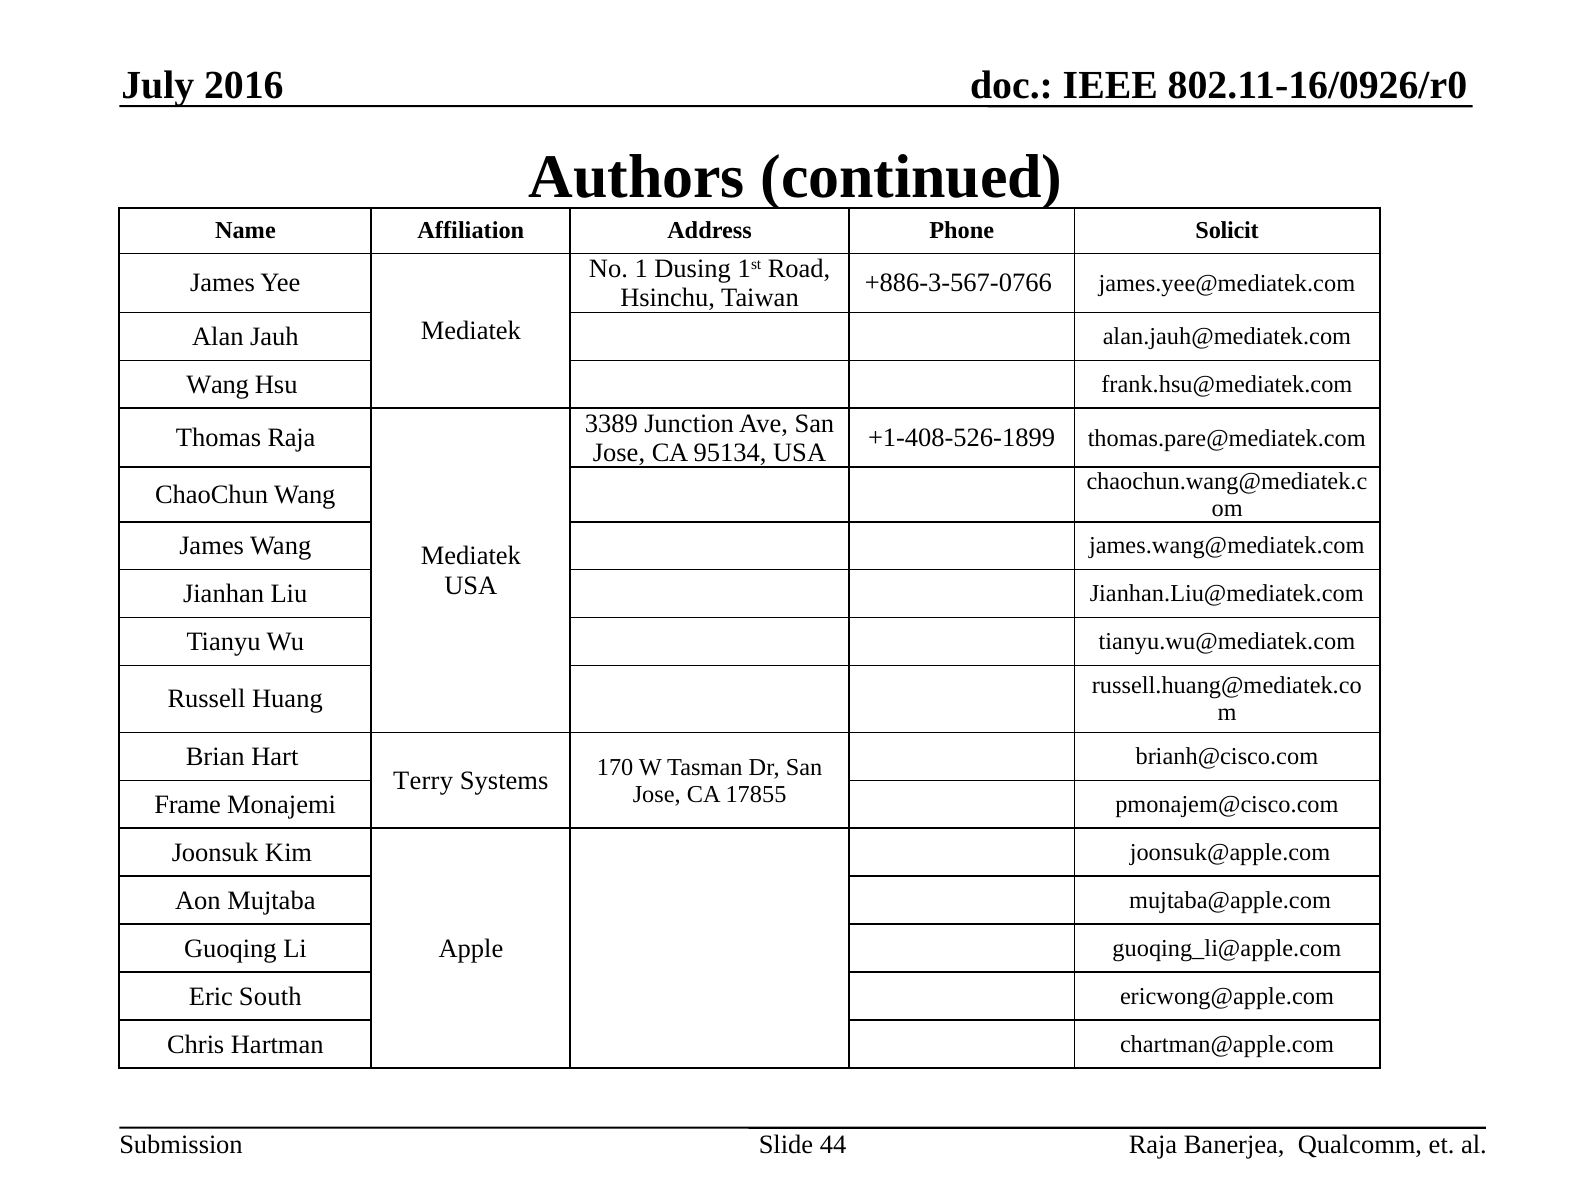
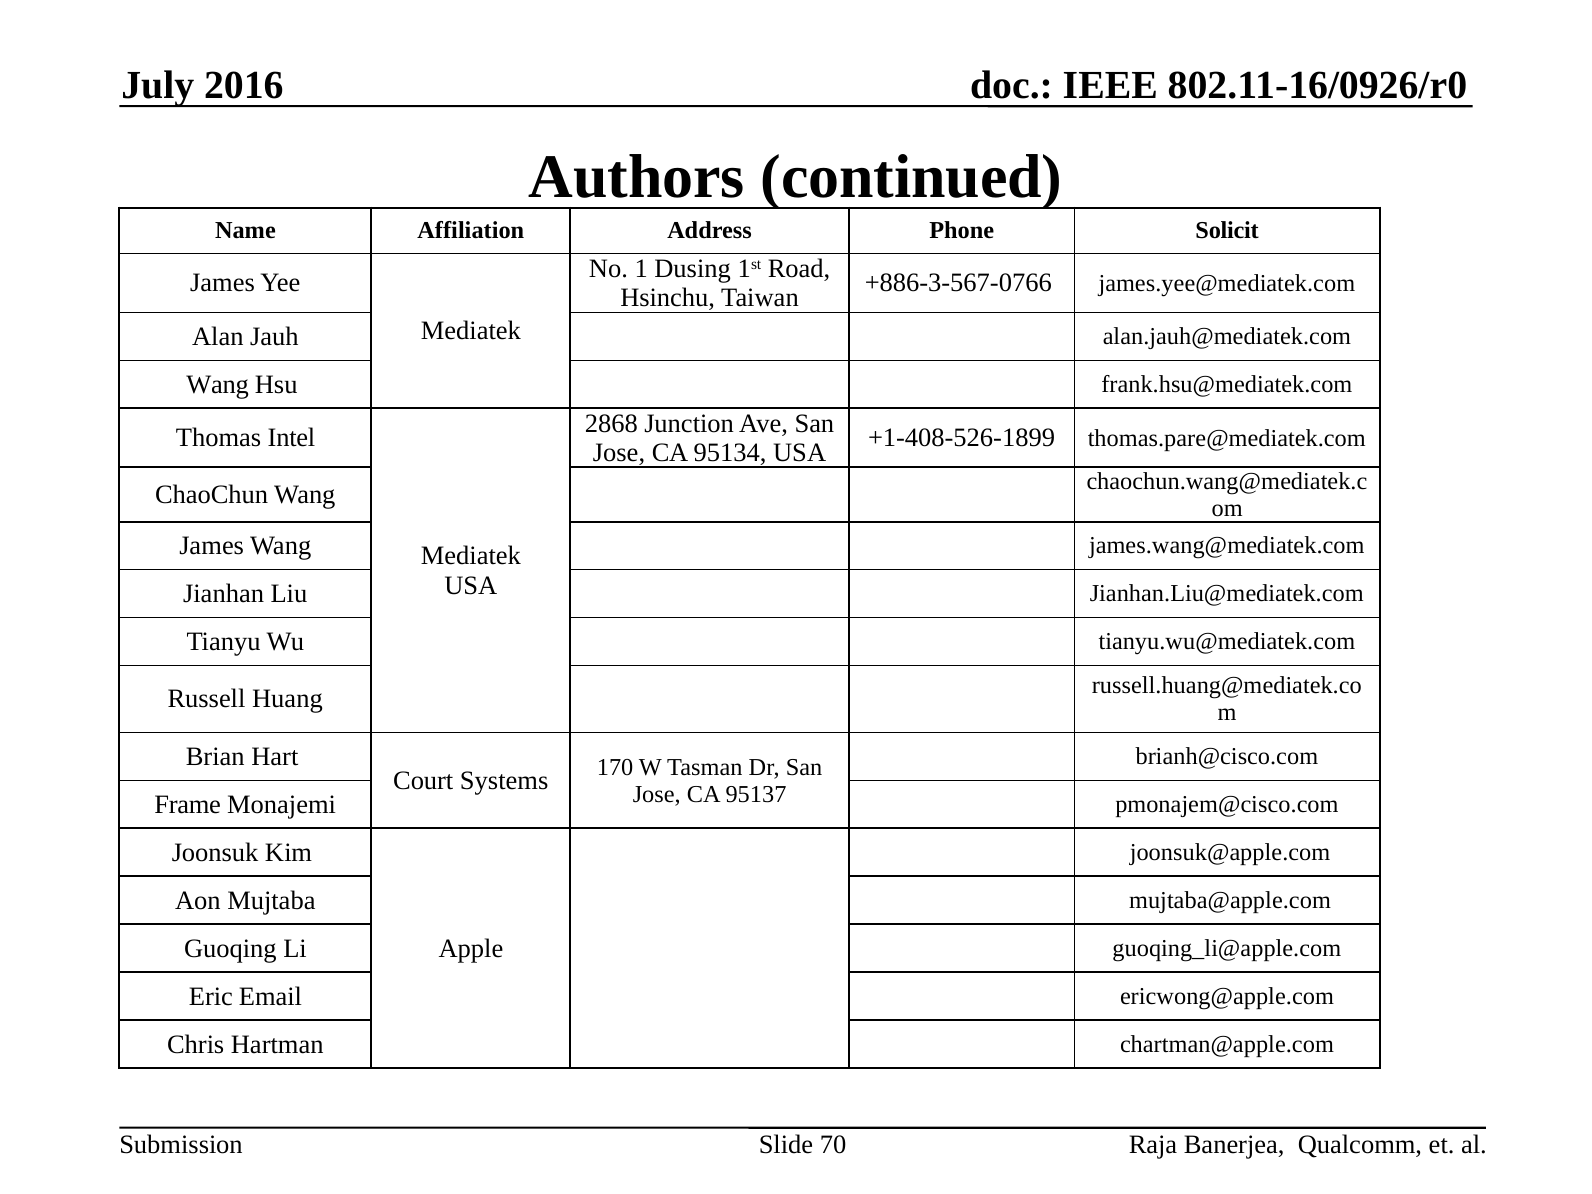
3389: 3389 -> 2868 (611, 423)
Thomas Raja: Raja -> Intel (291, 438)
Terry: Terry -> Court (423, 781)
17855: 17855 -> 95137 (756, 794)
South: South -> Email (270, 996)
44: 44 -> 70 (833, 1145)
